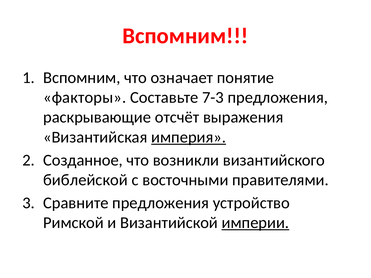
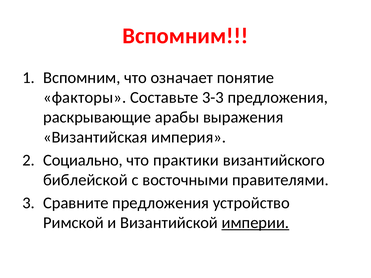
7-3: 7-3 -> 3-3 (213, 98)
отсчёт: отсчёт -> арабы (177, 117)
империя underline: present -> none (189, 137)
Созданное: Созданное -> Социально (83, 160)
возникли: возникли -> практики (186, 160)
